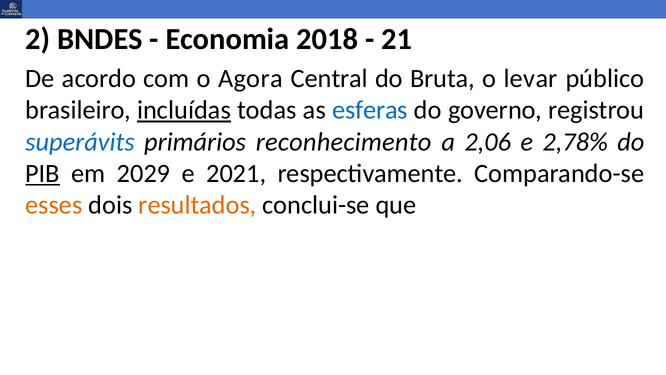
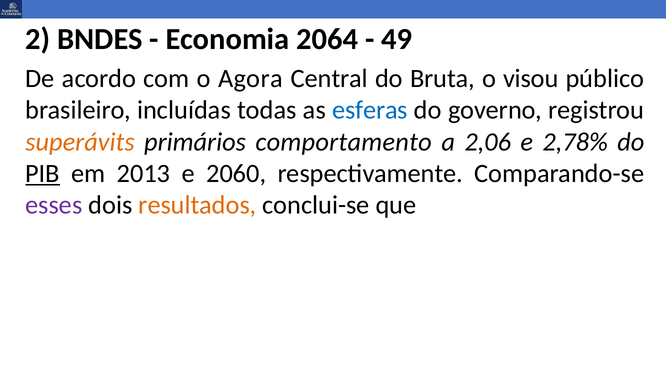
2018: 2018 -> 2064 (327, 39)
21: 21 -> 49 (397, 39)
levar: levar -> visou (531, 78)
incluídas underline: present -> none (184, 110)
superávits colour: blue -> orange (80, 142)
reconhecimento: reconhecimento -> comportamento (344, 142)
2029: 2029 -> 2013 (144, 173)
2021: 2021 -> 2060 (236, 173)
esses colour: orange -> purple (54, 205)
